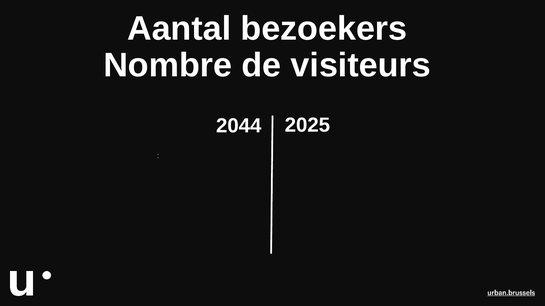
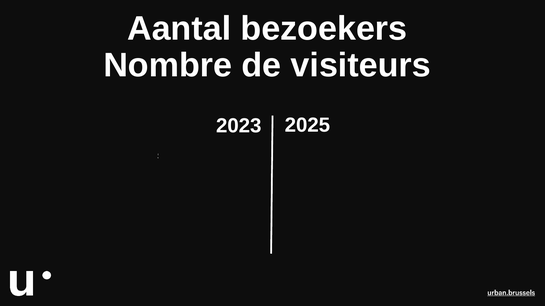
2044: 2044 -> 2023 (239, 126)
